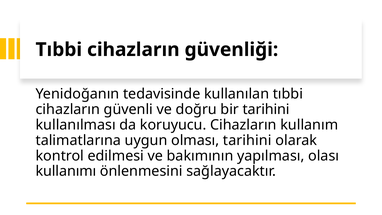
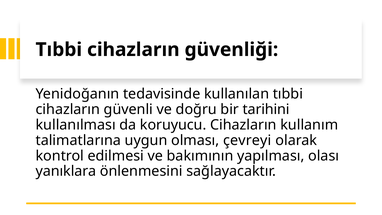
olması tarihini: tarihini -> çevreyi (247, 140)
kullanımı: kullanımı -> yanıklara (66, 171)
